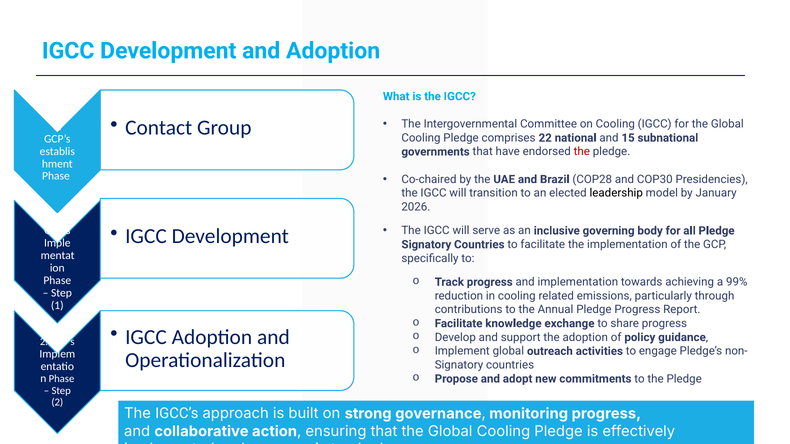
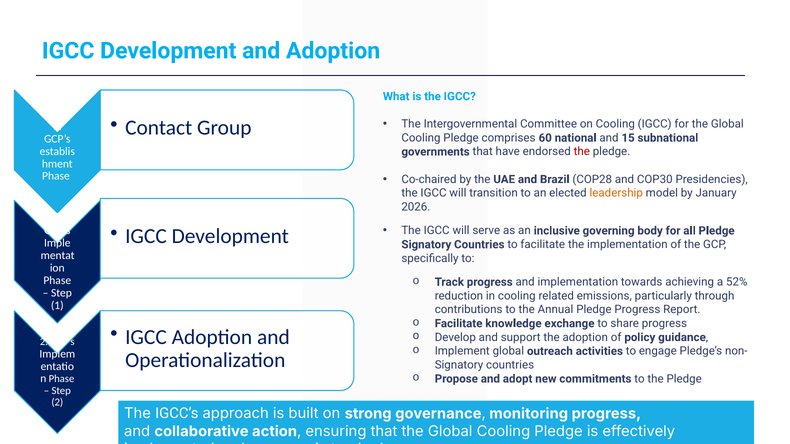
22: 22 -> 60 (545, 138)
leadership colour: black -> orange (616, 193)
99%: 99% -> 52% (737, 282)
